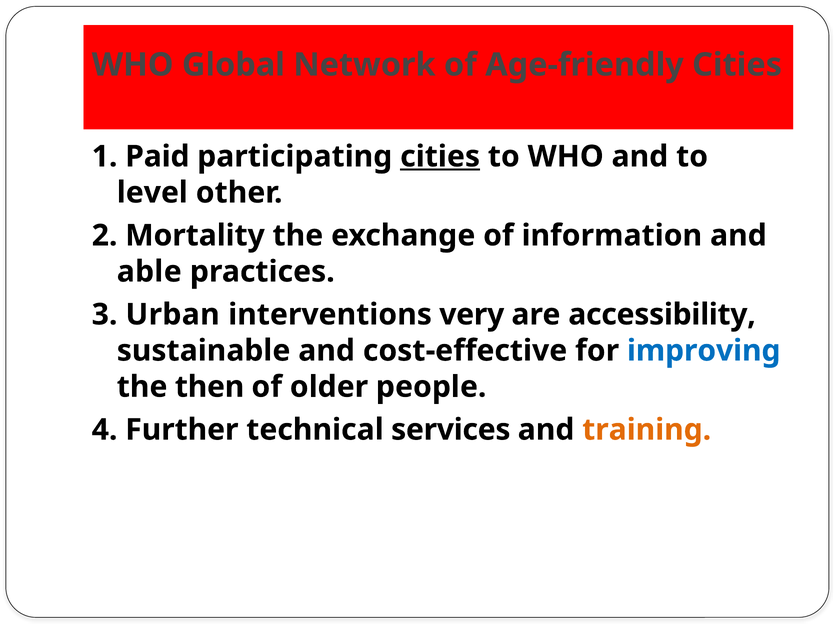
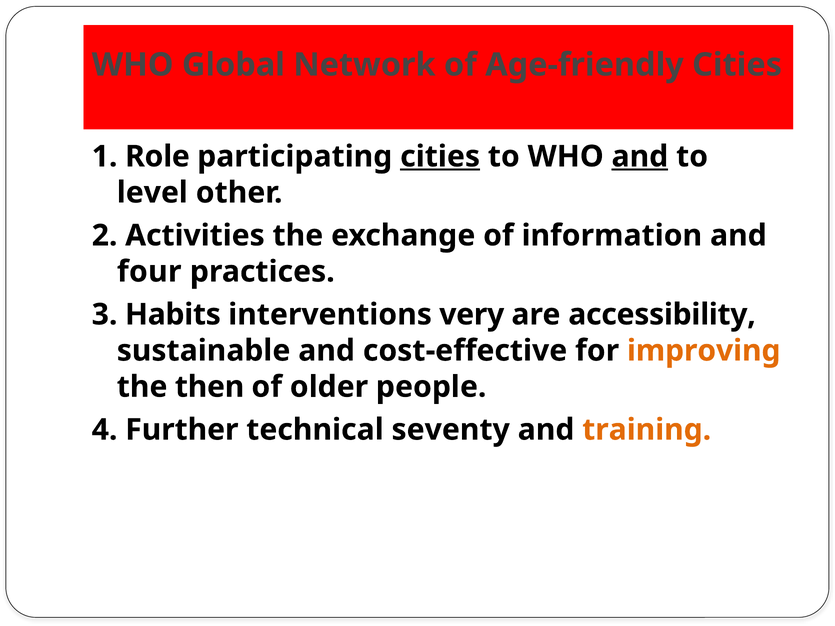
Paid: Paid -> Role (157, 157)
and underline: none -> present (640, 157)
Mortality: Mortality -> Activities (195, 236)
able: able -> four (149, 272)
Urban: Urban -> Habits (173, 315)
improving colour: blue -> orange (704, 351)
services: services -> seventy (451, 430)
